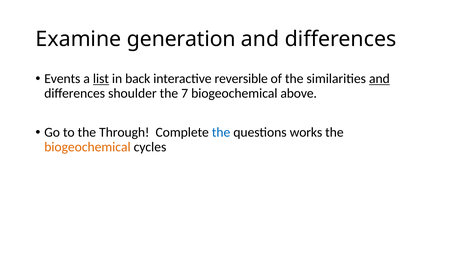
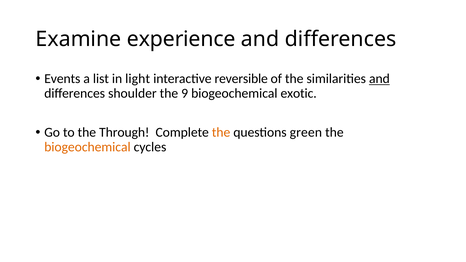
generation: generation -> experience (181, 39)
list underline: present -> none (101, 79)
back: back -> light (138, 79)
7: 7 -> 9 (185, 93)
above: above -> exotic (299, 93)
the colour: blue -> orange (221, 133)
works: works -> green (306, 133)
